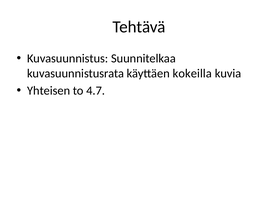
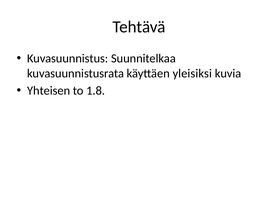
kokeilla: kokeilla -> yleisiksi (192, 73)
4.7: 4.7 -> 1.8 (96, 90)
